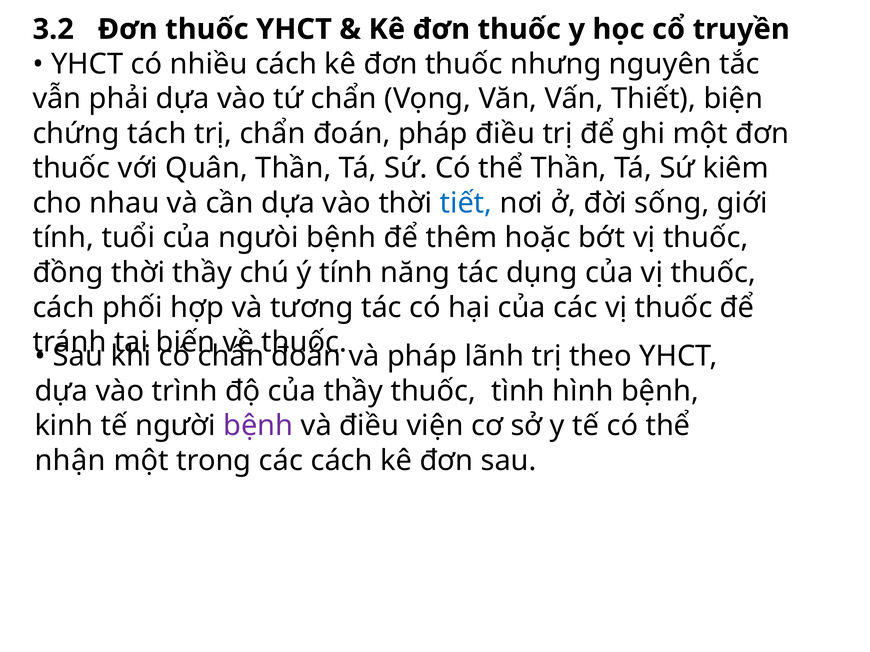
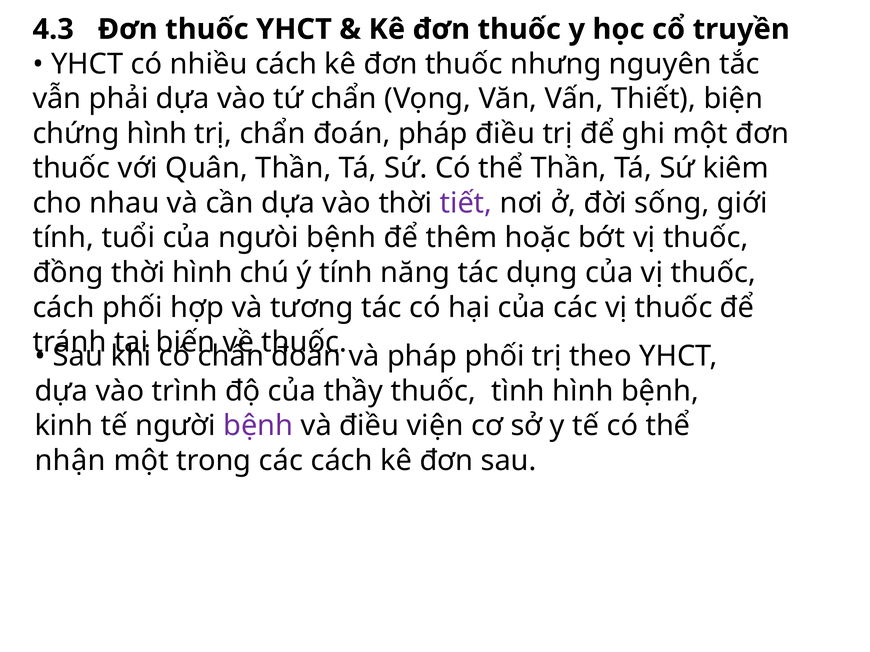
3.2: 3.2 -> 4.3 (53, 29)
chứng tách: tách -> hình (157, 134)
tiết colour: blue -> purple (466, 203)
thời thầy: thầy -> hình (202, 273)
pháp lãnh: lãnh -> phối (495, 356)
